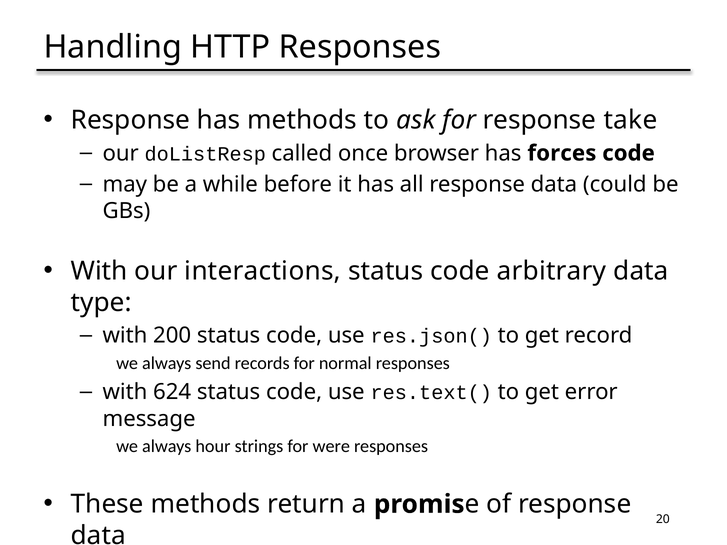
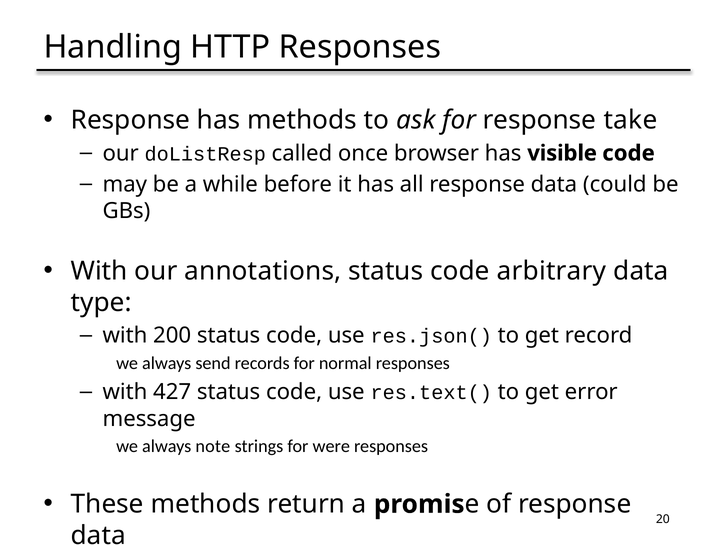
forces: forces -> visible (562, 153)
interactions: interactions -> annotations (263, 271)
624: 624 -> 427 (172, 392)
hour: hour -> note (213, 447)
